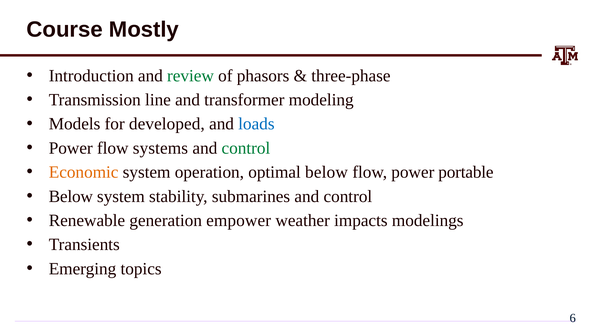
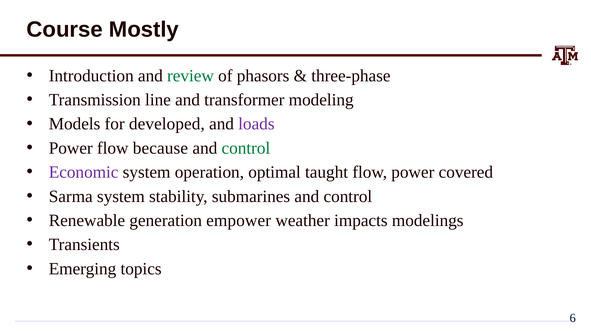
loads colour: blue -> purple (256, 124)
systems: systems -> because (160, 148)
Economic colour: orange -> purple (84, 172)
optimal below: below -> taught (327, 172)
portable: portable -> covered (466, 172)
Below: Below -> Sarma (71, 197)
